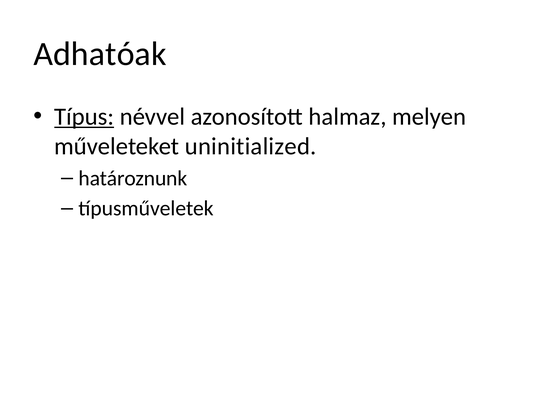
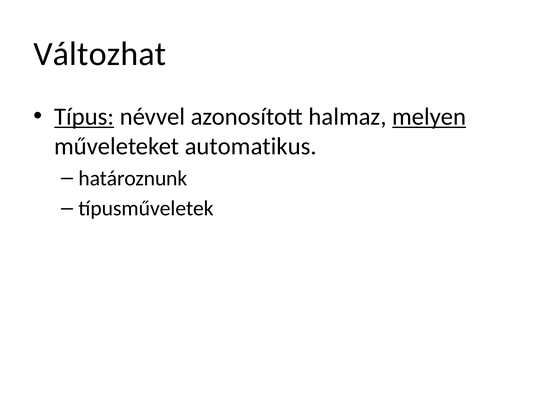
Adhatóak: Adhatóak -> Változhat (100, 54)
melyen underline: none -> present (429, 117)
uninitialized: uninitialized -> automatikus (251, 146)
